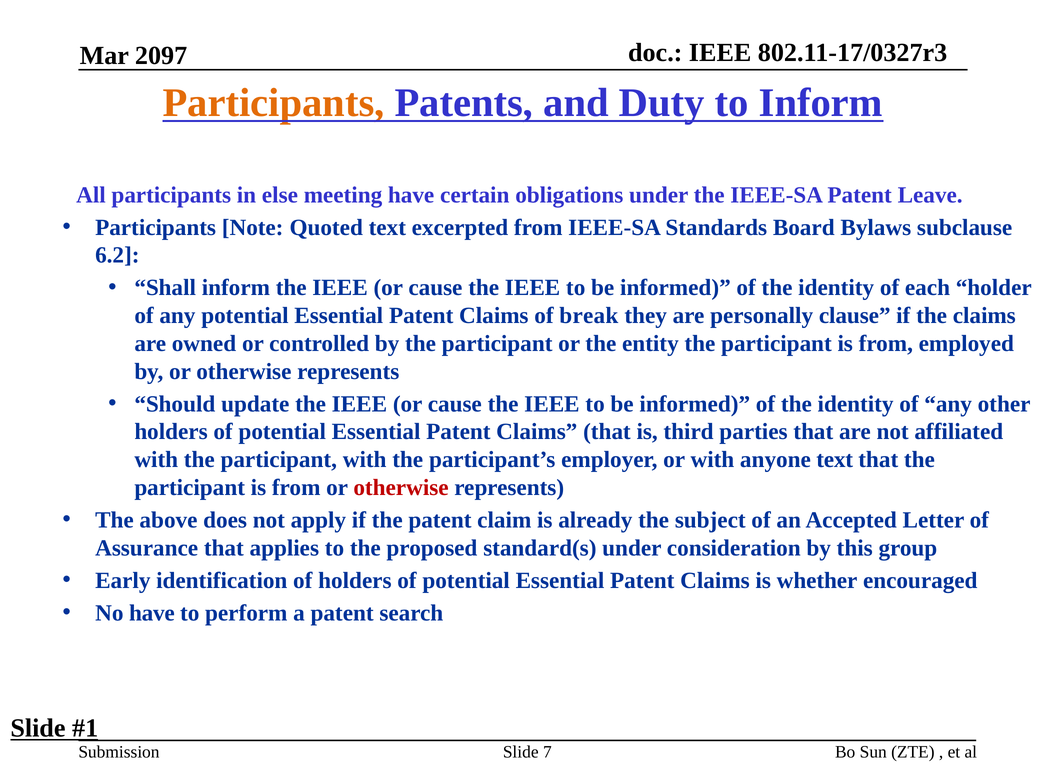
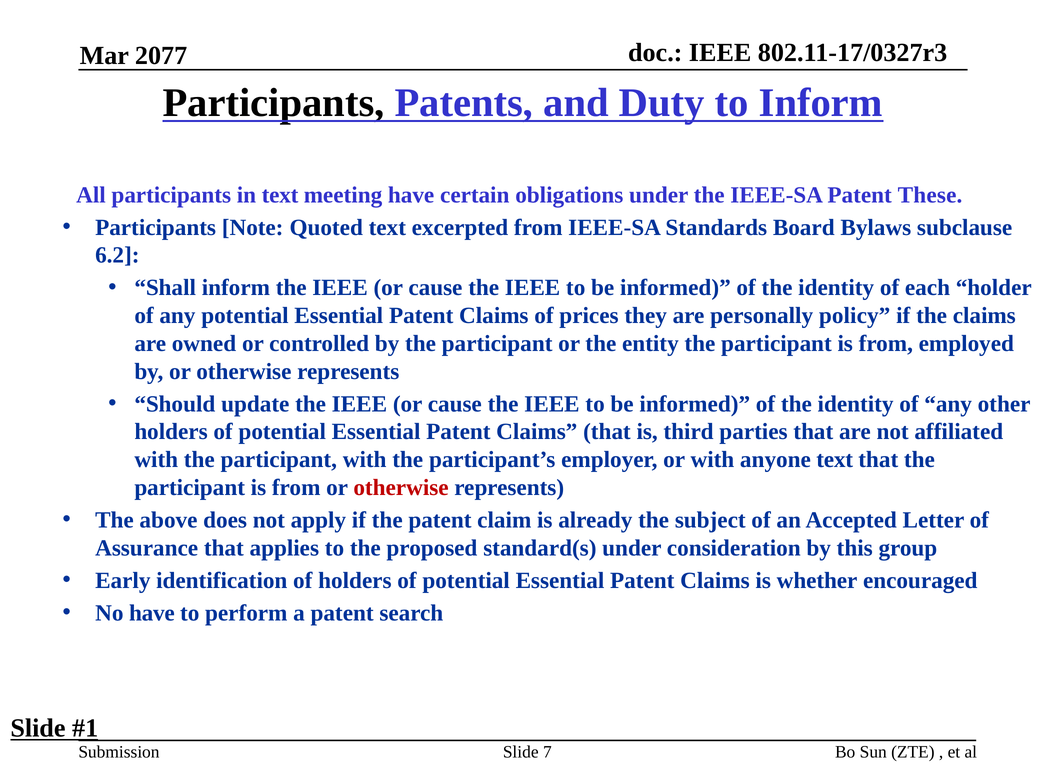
2097: 2097 -> 2077 (161, 56)
Participants colour: orange -> black (274, 103)
in else: else -> text (280, 195)
Leave: Leave -> These (930, 195)
break: break -> prices (589, 316)
clause: clause -> policy (855, 316)
